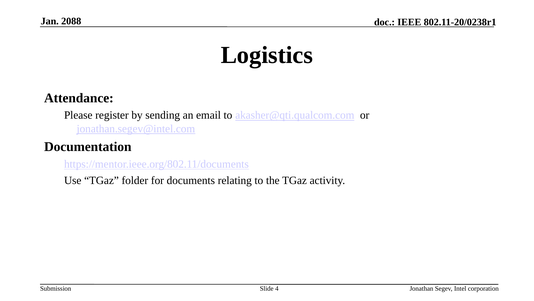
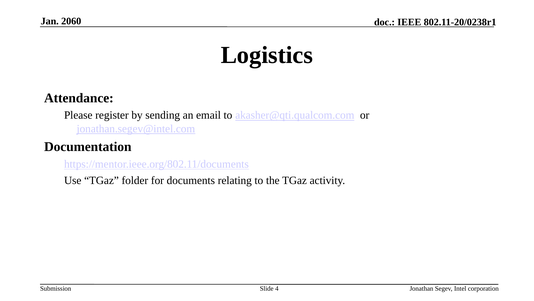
2088: 2088 -> 2060 (71, 21)
